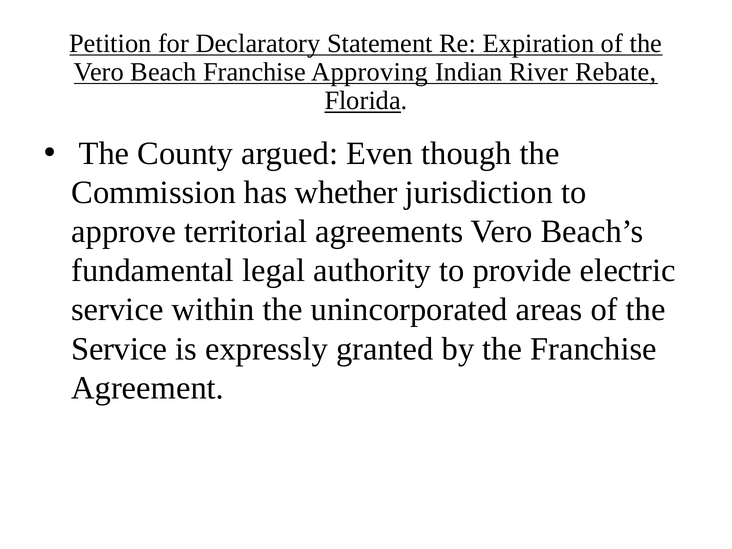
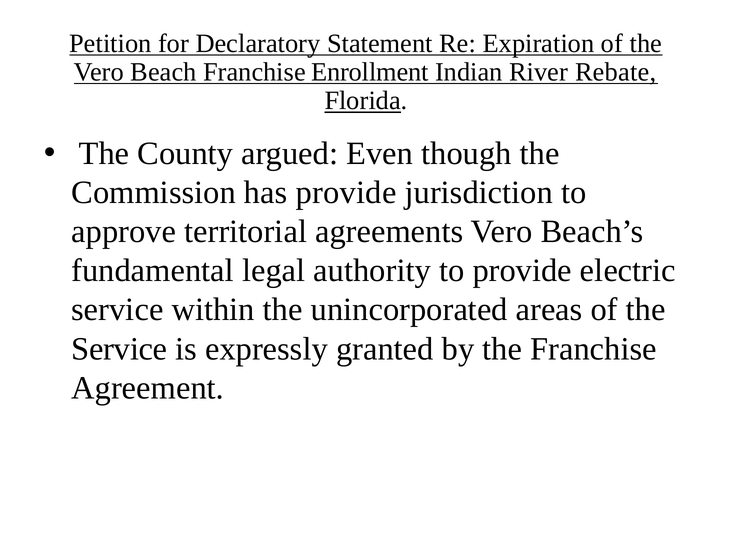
Approving: Approving -> Enrollment (370, 72)
has whether: whether -> provide (346, 193)
